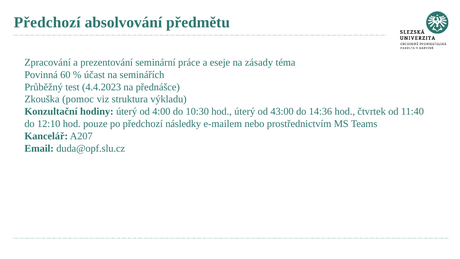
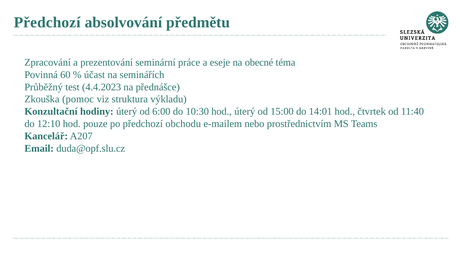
zásady: zásady -> obecné (259, 62)
4:00: 4:00 -> 6:00 (161, 111)
43:00: 43:00 -> 15:00 (282, 111)
14:36: 14:36 -> 14:01 (320, 111)
následky: následky -> obchodu (183, 124)
